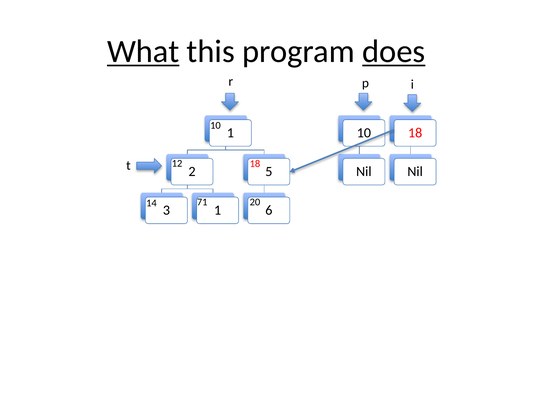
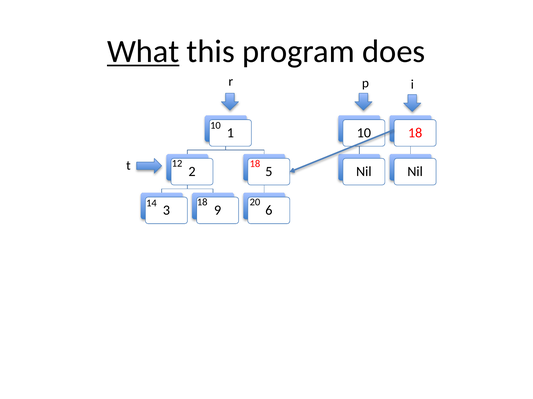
does underline: present -> none (394, 52)
14 71: 71 -> 18 (202, 203)
3 1: 1 -> 9 (218, 211)
